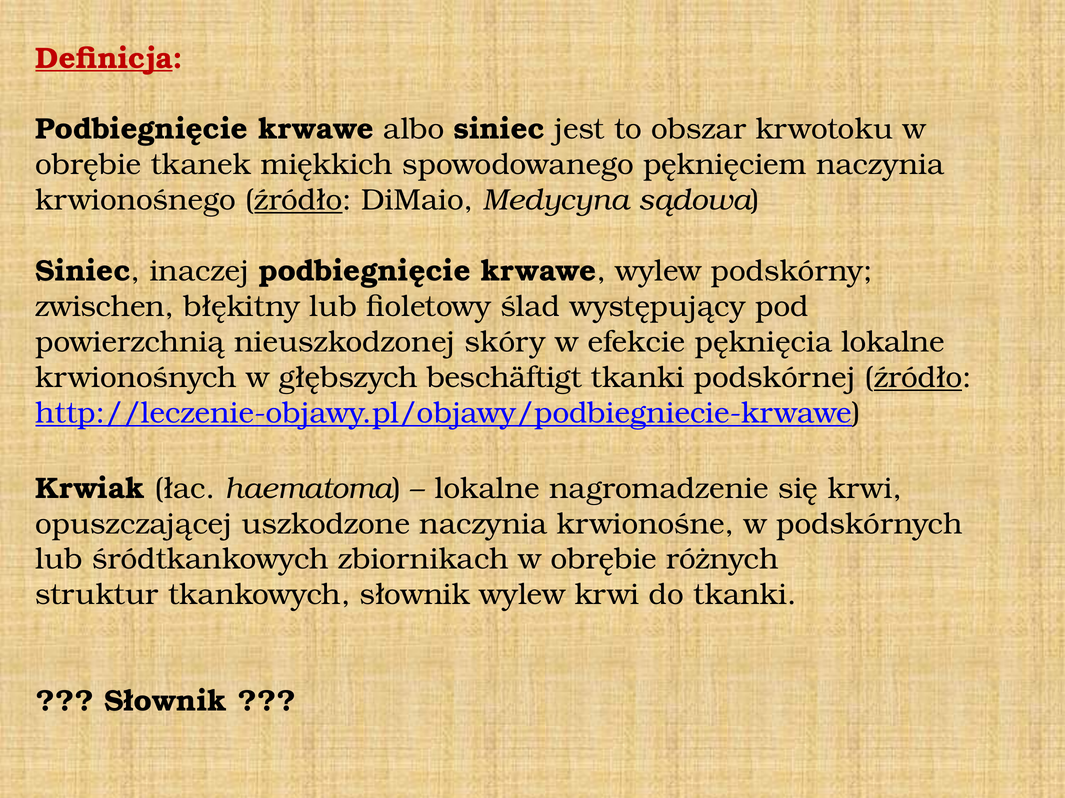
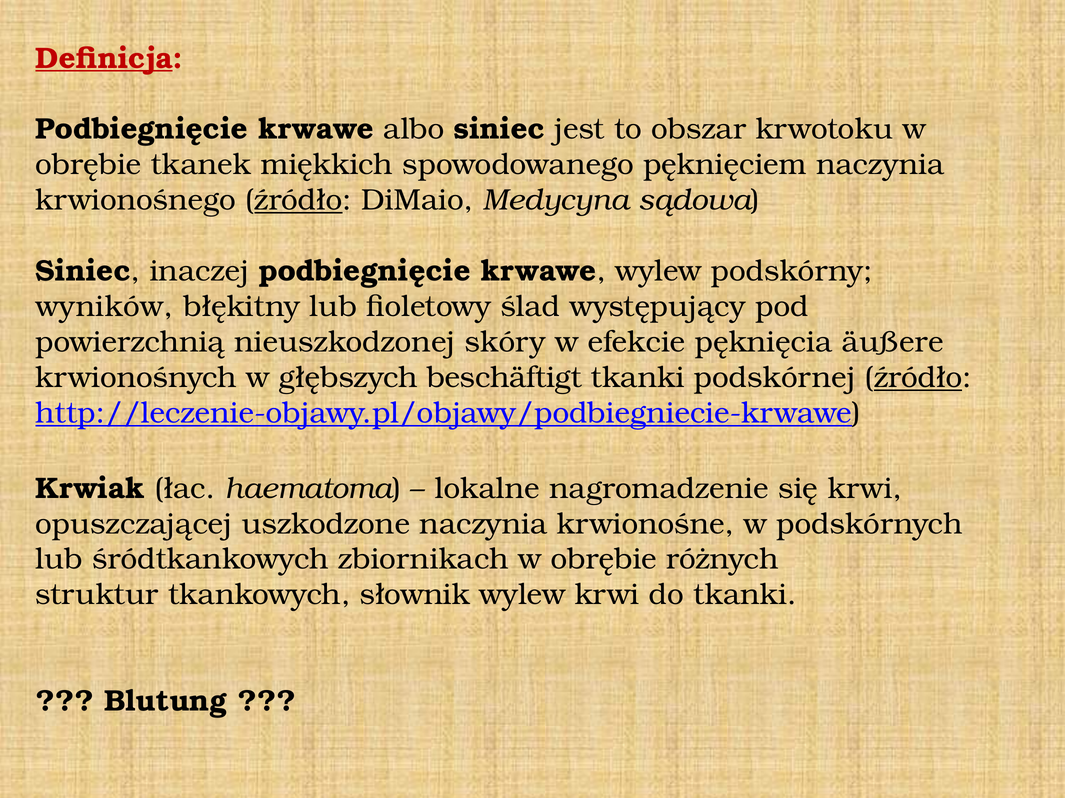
zwischen: zwischen -> wyników (104, 307)
pęknięcia lokalne: lokalne -> äußere (893, 342)
Słownik: Słownik -> Blutung (165, 702)
